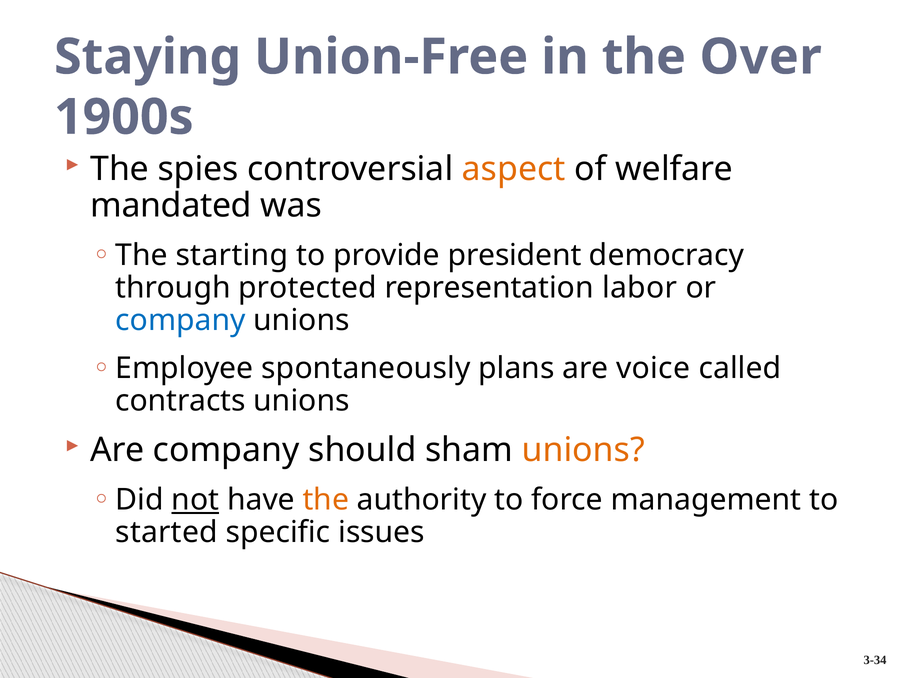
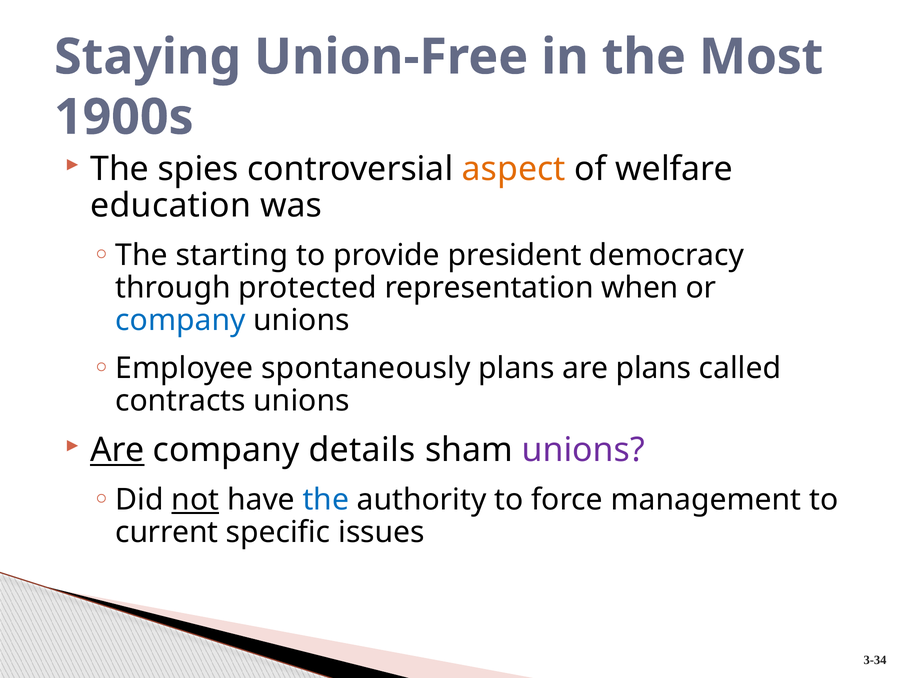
Over: Over -> Most (761, 57)
mandated: mandated -> education (171, 206)
labor: labor -> when (640, 288)
are voice: voice -> plans (653, 368)
Are underline: none -> present (117, 450)
should: should -> details (362, 450)
unions colour: orange -> purple (583, 450)
the colour: orange -> blue (326, 499)
started: started -> current (167, 532)
